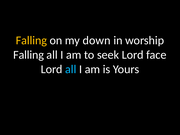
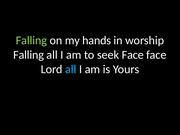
Falling colour: yellow -> light green (31, 40)
down: down -> hands (97, 40)
seek Lord: Lord -> Face (133, 55)
